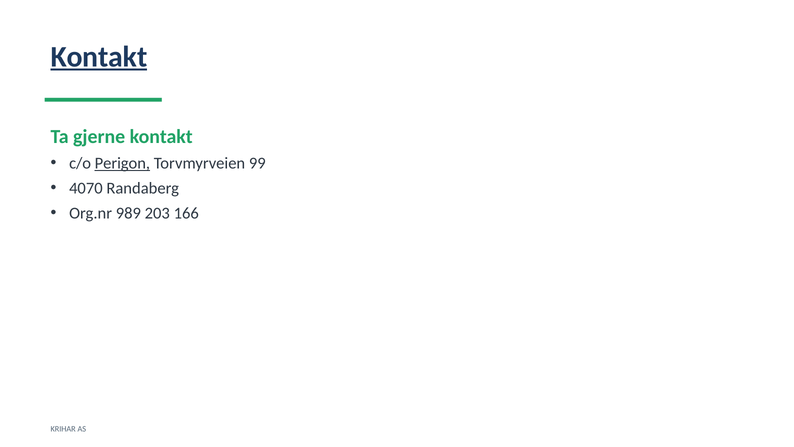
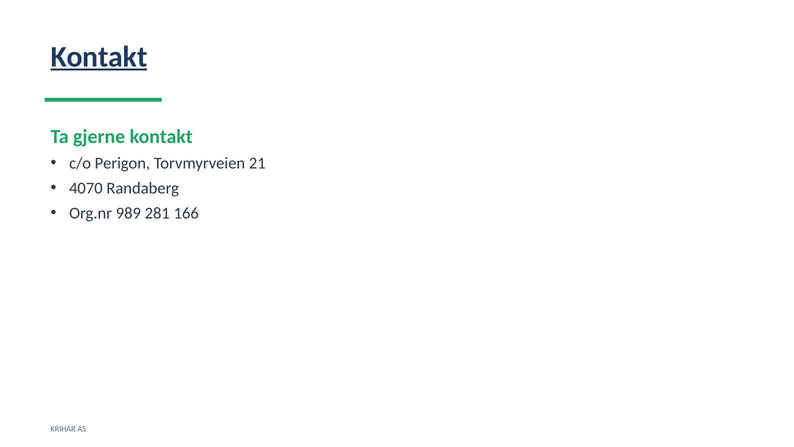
Perigon underline: present -> none (122, 163)
99: 99 -> 21 (257, 163)
203: 203 -> 281 (157, 213)
